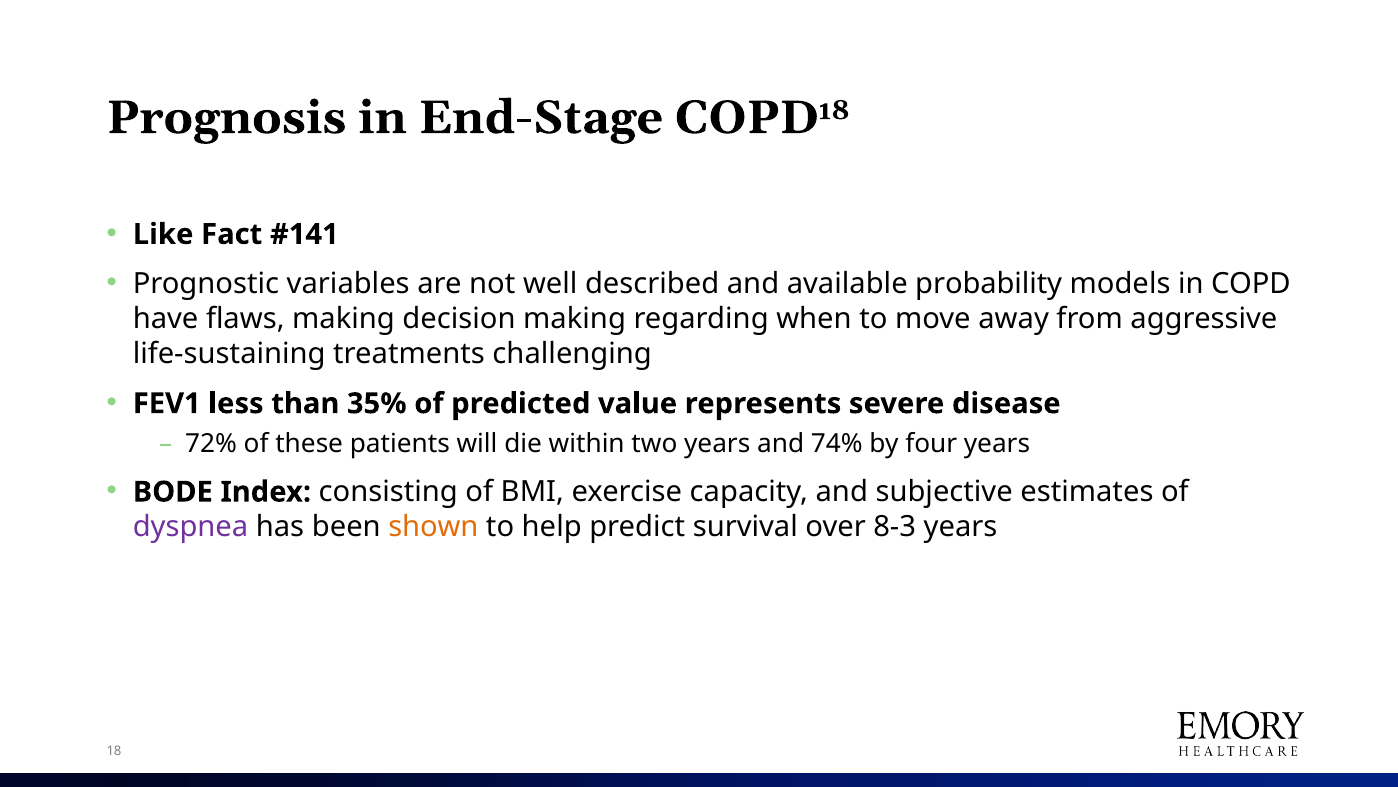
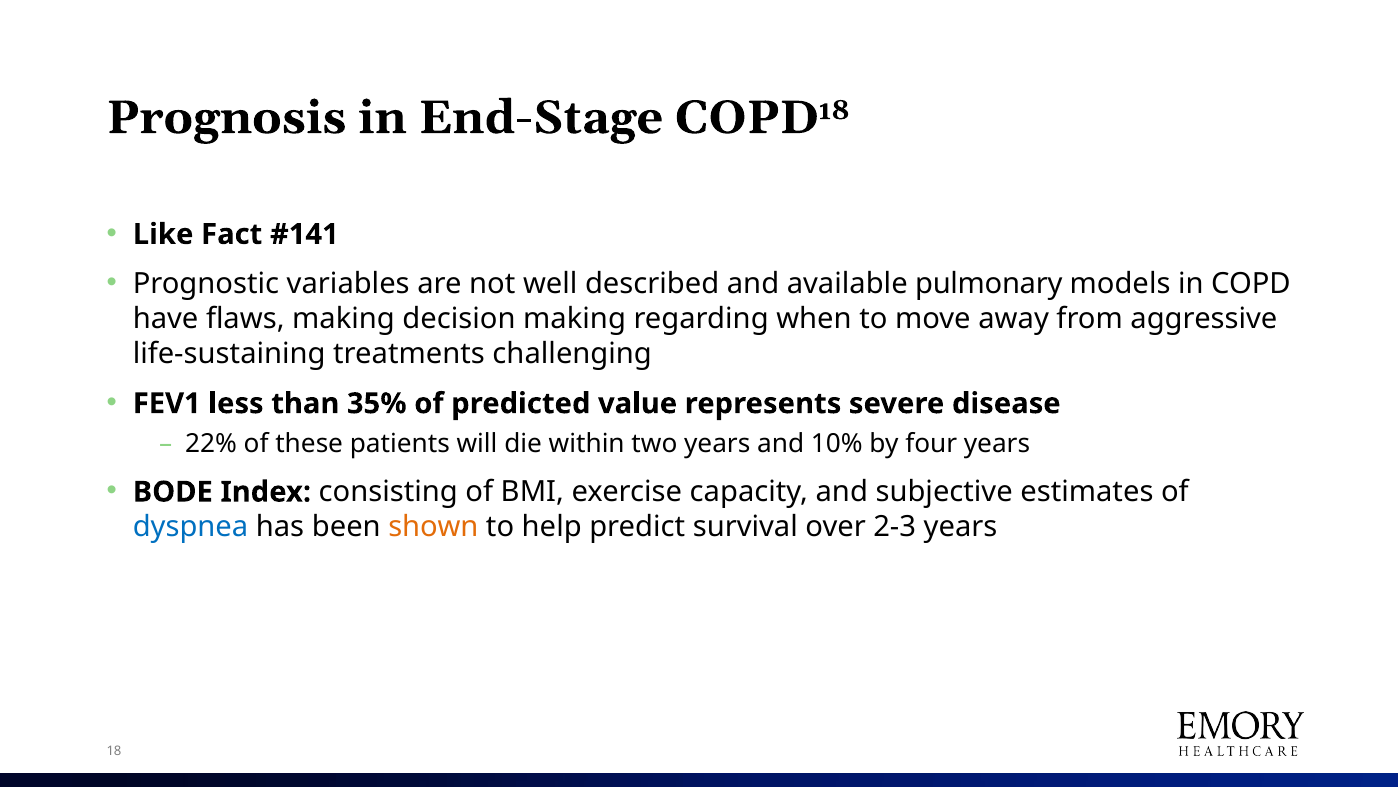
probability: probability -> pulmonary (989, 284)
72%: 72% -> 22% (211, 444)
74%: 74% -> 10% (837, 444)
dyspnea colour: purple -> blue (191, 527)
8-3: 8-3 -> 2-3 (895, 527)
